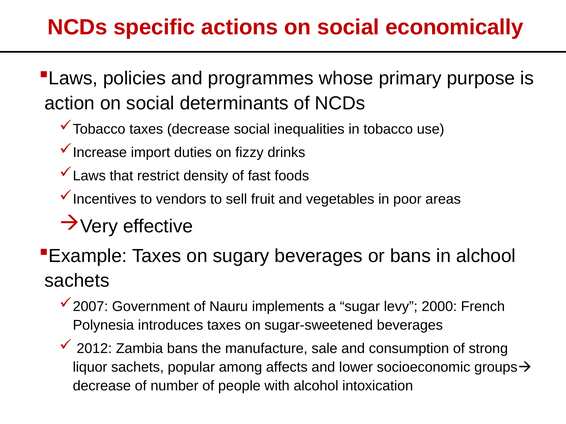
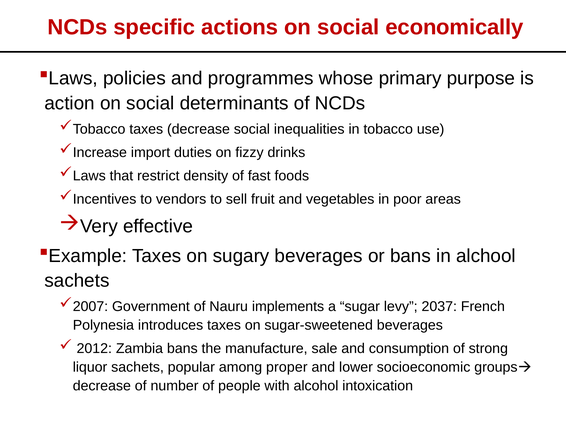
2000: 2000 -> 2037 (439, 307)
affects: affects -> proper (287, 368)
